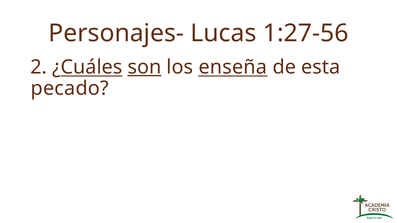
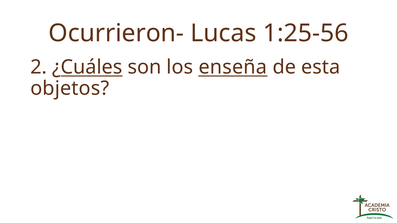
Personajes-: Personajes- -> Ocurrieron- (116, 33)
1:27-56: 1:27-56 -> 1:25-56 (306, 33)
son underline: present -> none (144, 67)
pecado: pecado -> objetos (70, 89)
